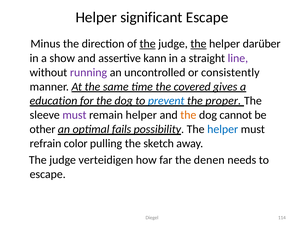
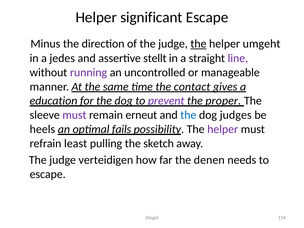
the underline: present -> none (148, 44)
darüber: darüber -> umgeht (262, 44)
show: show -> jedes (62, 58)
kann: kann -> stellt (155, 58)
consistently: consistently -> manageable (230, 72)
covered: covered -> contact (192, 87)
prevent colour: blue -> purple (166, 101)
remain helper: helper -> erneut (141, 115)
the colour: orange -> blue (188, 115)
cannot: cannot -> judges (236, 115)
other: other -> heels (42, 129)
helper colour: blue -> purple (223, 129)
color: color -> least (76, 143)
